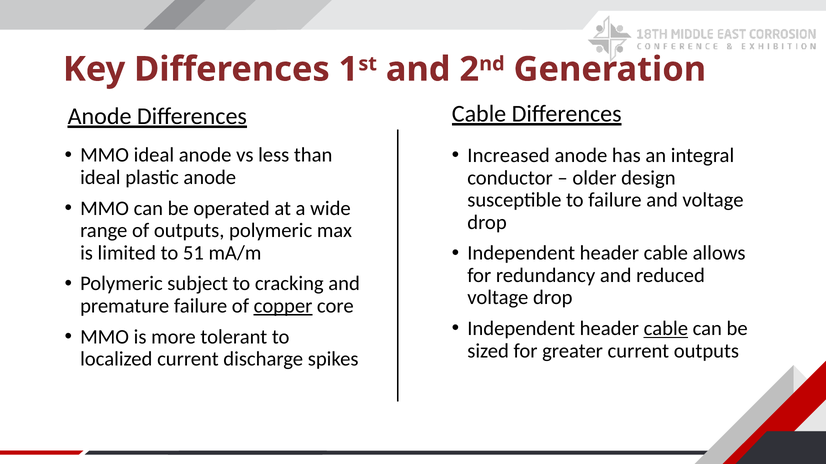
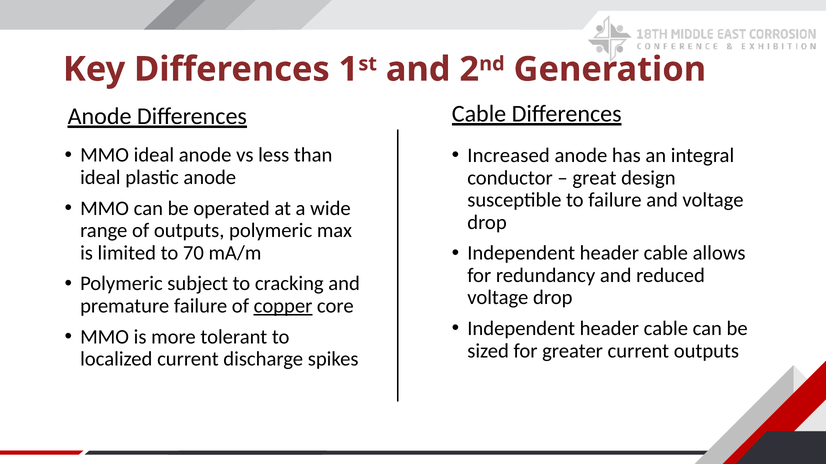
older: older -> great (594, 178)
51: 51 -> 70 (193, 253)
cable underline: present -> none (666, 329)
